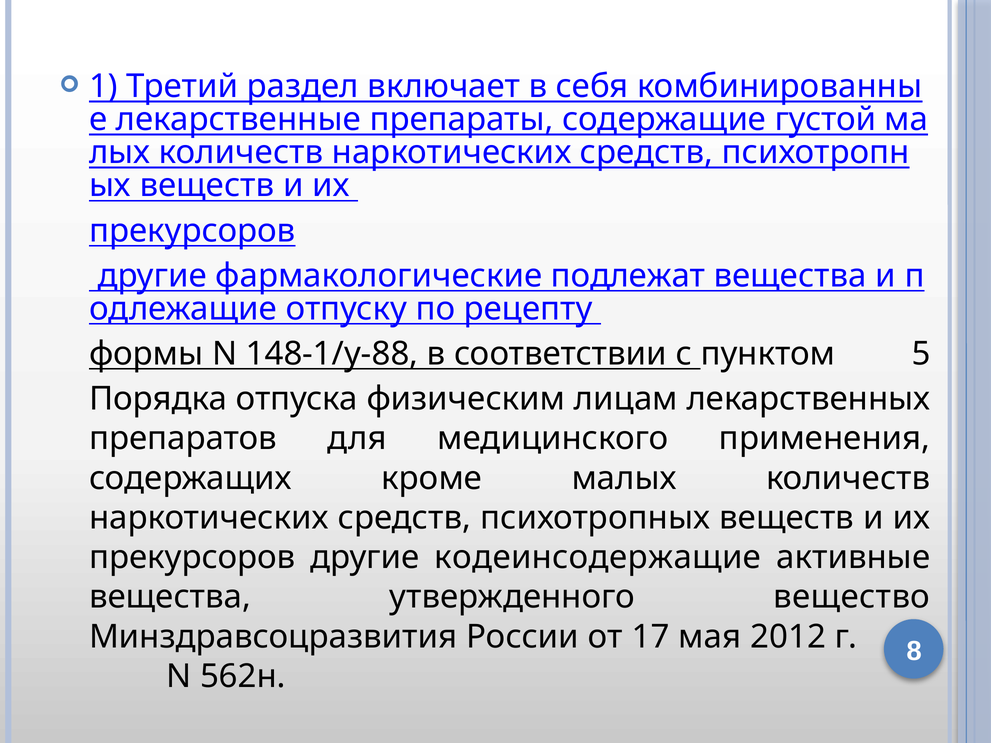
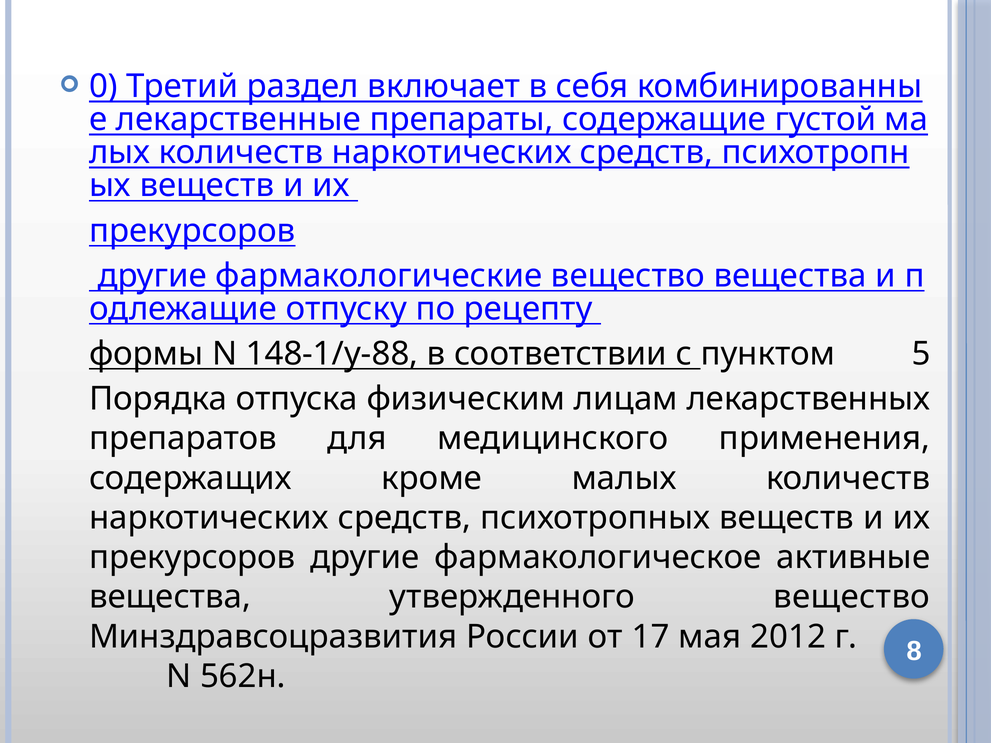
1: 1 -> 0 (103, 86)
фармакологические подлежат: подлежат -> вещество (628, 276)
кодеинсодержащие: кодеинсодержащие -> фармакологическое (598, 558)
